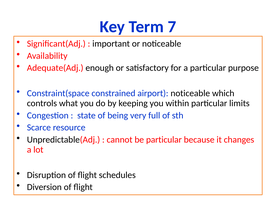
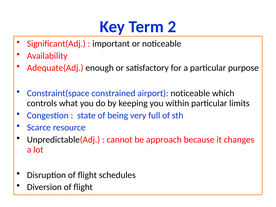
7: 7 -> 2 (172, 27)
be particular: particular -> approach (164, 140)
